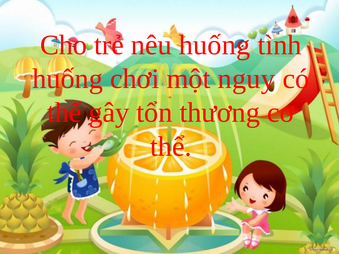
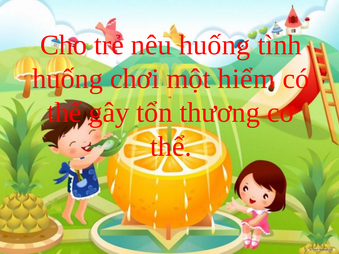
nguy: nguy -> hiểm (246, 79)
